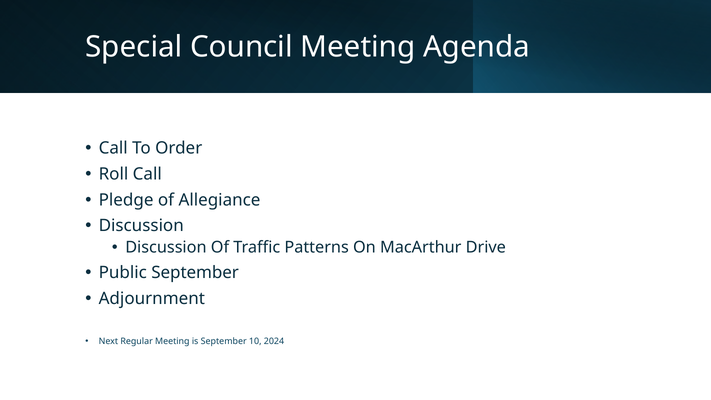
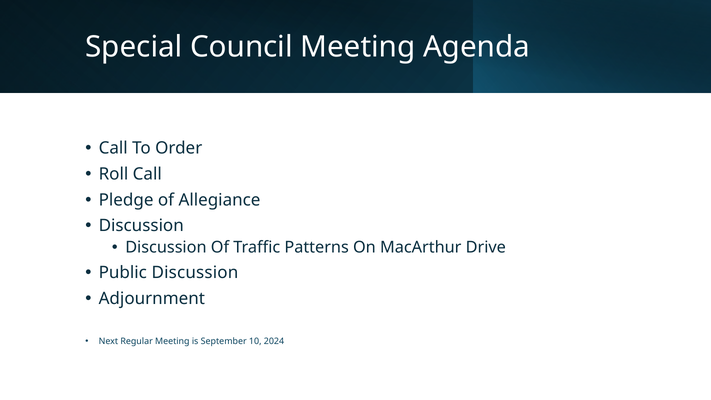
Public September: September -> Discussion (195, 273)
